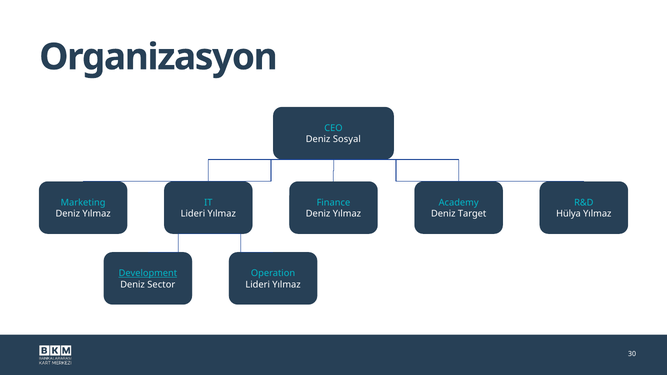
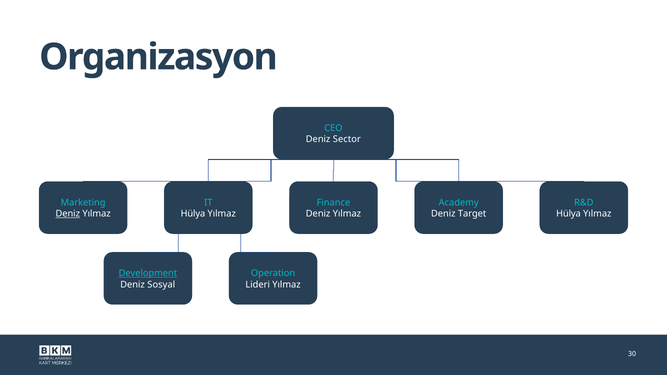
Sosyal: Sosyal -> Sector (347, 139)
Deniz underline: none -> present (68, 214)
Lideri: Lideri -> Hülya (193, 214)
Sector: Sector -> Sosyal (161, 285)
